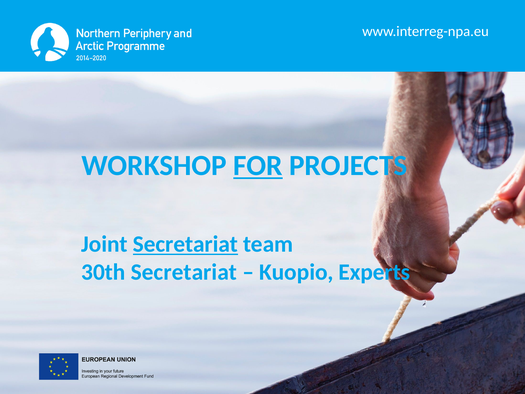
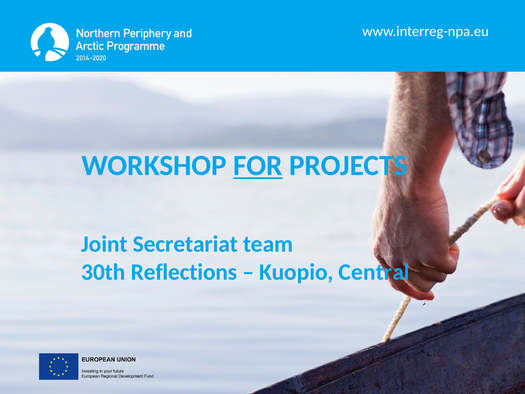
Secretariat underline: present -> none (185, 244)
30th Secretariat: Secretariat -> Reflections (184, 272)
Experts: Experts -> Central (374, 272)
